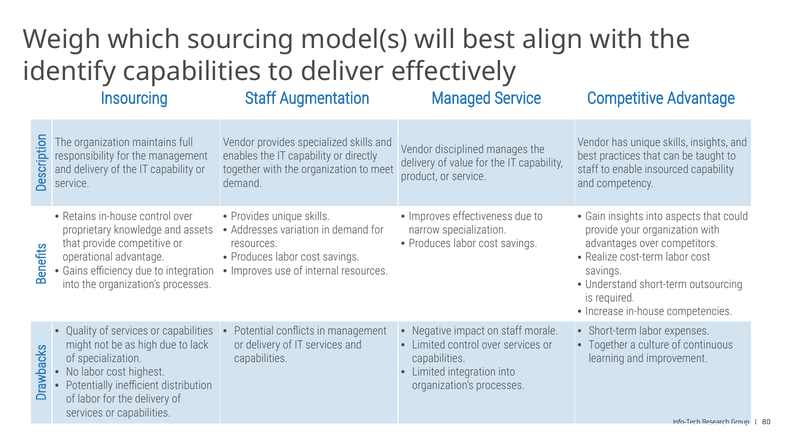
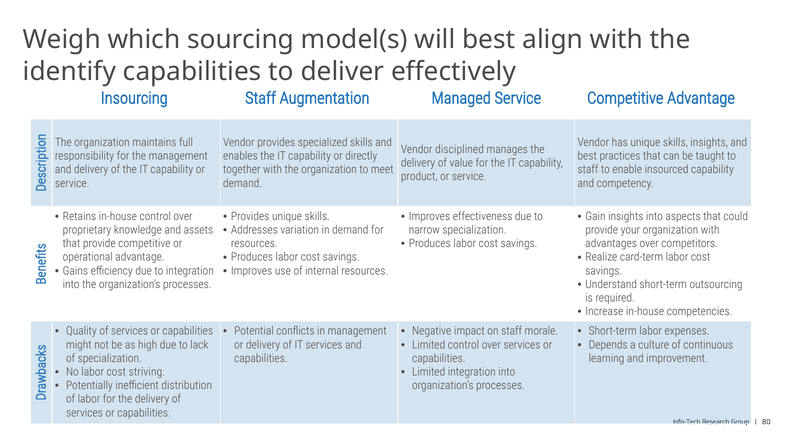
cost-term: cost-term -> card-term (642, 257)
Together: Together -> Depends (608, 345)
highest: highest -> striving (147, 372)
